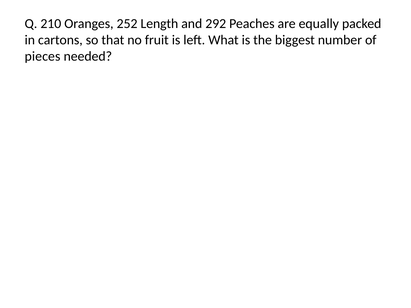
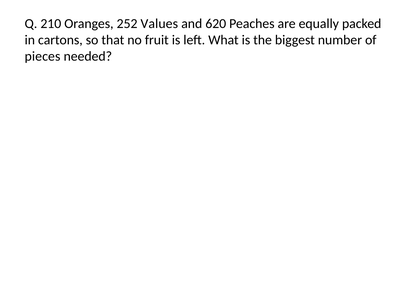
Length: Length -> Values (159, 24)
292: 292 -> 620 (216, 24)
